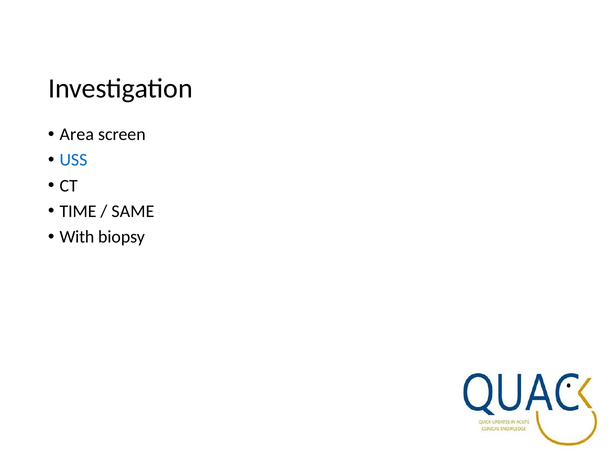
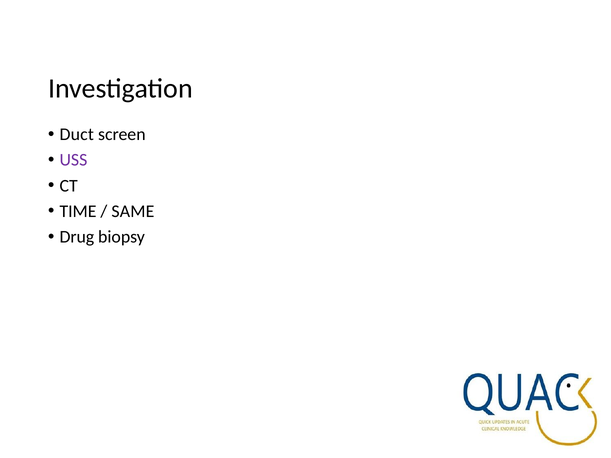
Area: Area -> Duct (77, 135)
USS colour: blue -> purple (73, 160)
With: With -> Drug (77, 237)
